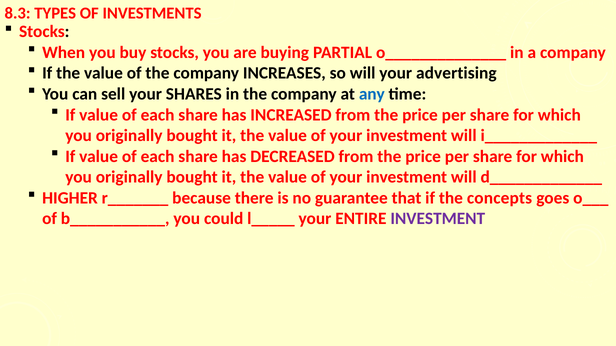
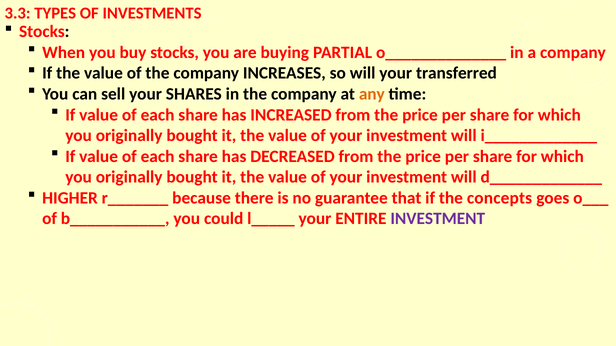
8.3: 8.3 -> 3.3 (18, 13)
advertising: advertising -> transferred (456, 73)
any colour: blue -> orange (372, 94)
